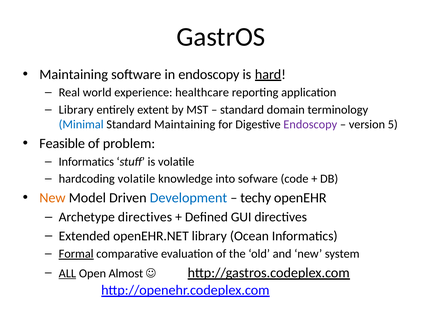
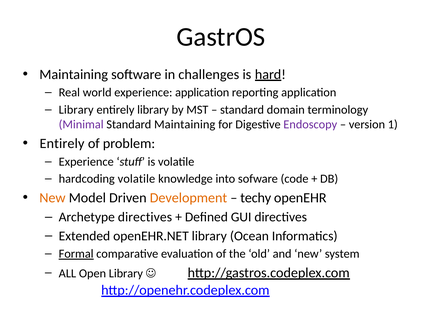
in endoscopy: endoscopy -> challenges (209, 74)
experience healthcare: healthcare -> application (202, 92)
entirely extent: extent -> library (153, 110)
Minimal colour: blue -> purple (81, 124)
5: 5 -> 1 (393, 124)
Feasible: Feasible -> Entirely (62, 143)
Informatics: Informatics -> Experience (86, 161)
Development colour: blue -> orange (188, 198)
ALL underline: present -> none (67, 273)
Open Almost: Almost -> Library (126, 273)
